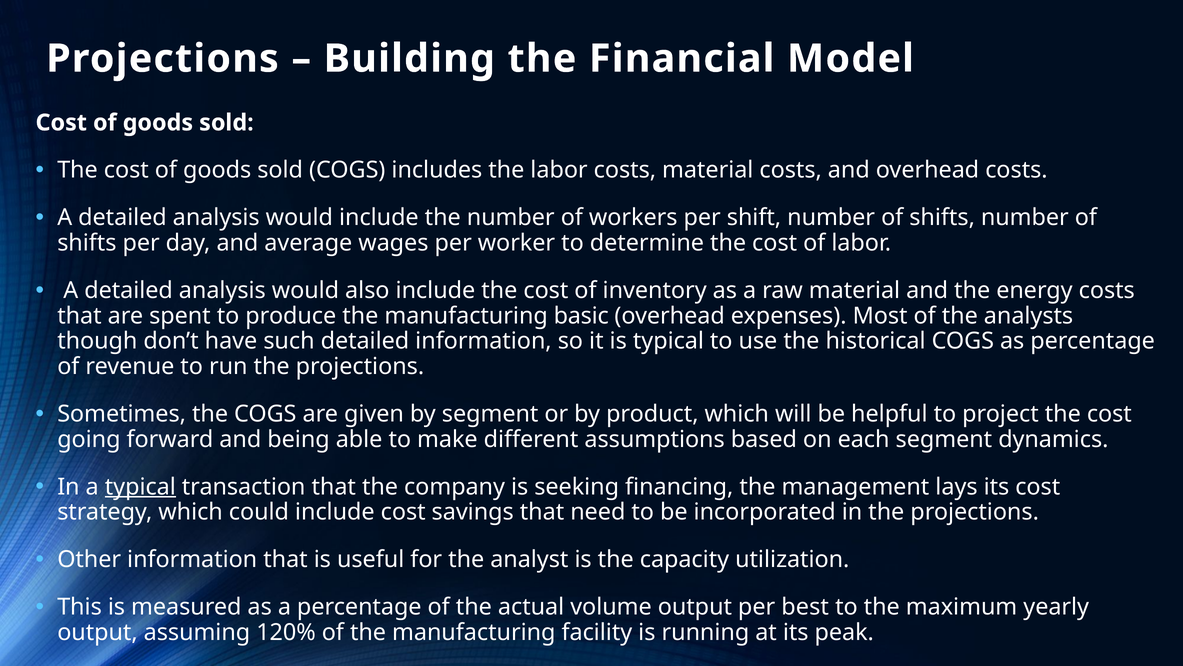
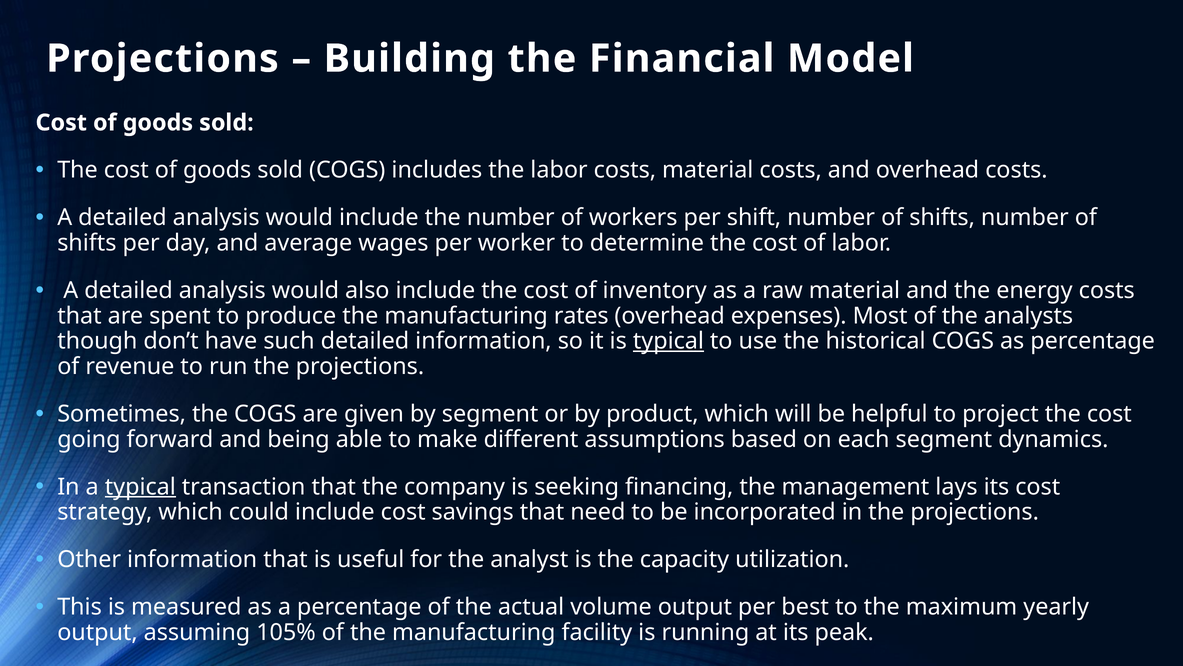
basic: basic -> rates (581, 316)
typical underline: none -> present (668, 341)
120%: 120% -> 105% (286, 632)
